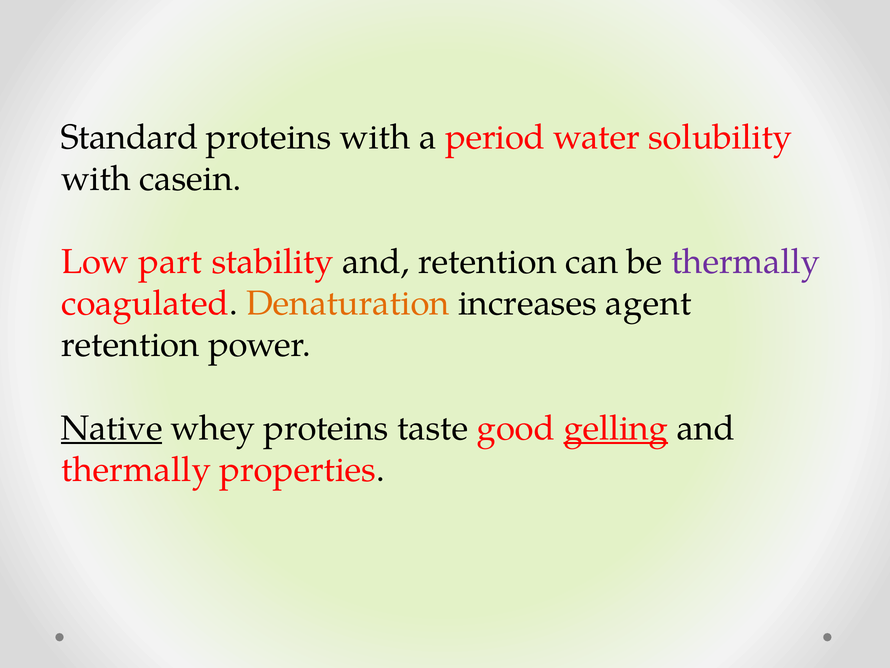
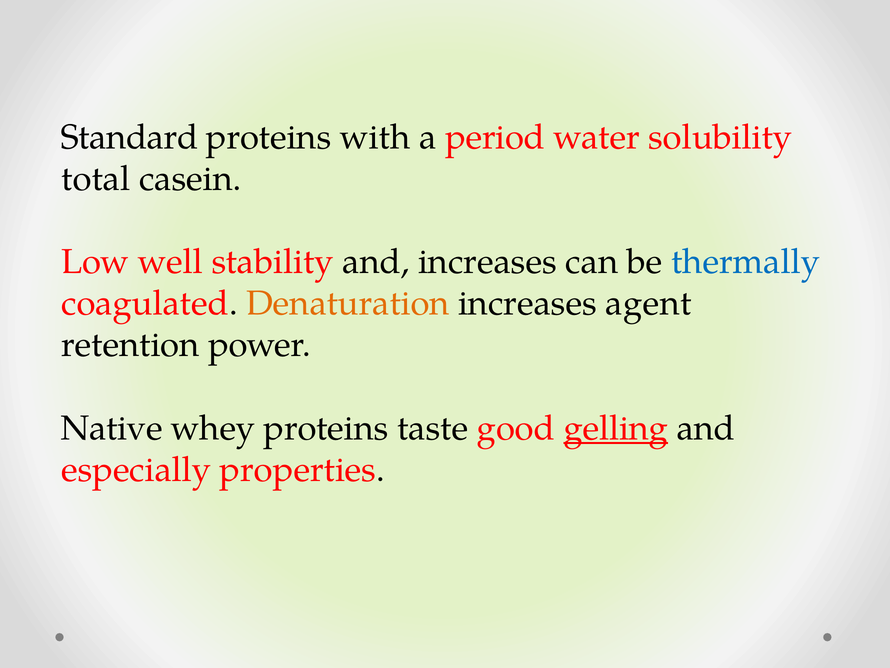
with: with -> total (96, 179)
part: part -> well (170, 262)
and retention: retention -> increases (487, 262)
thermally colour: purple -> blue (746, 262)
Native underline: present -> none (112, 428)
thermally: thermally -> especially (136, 469)
